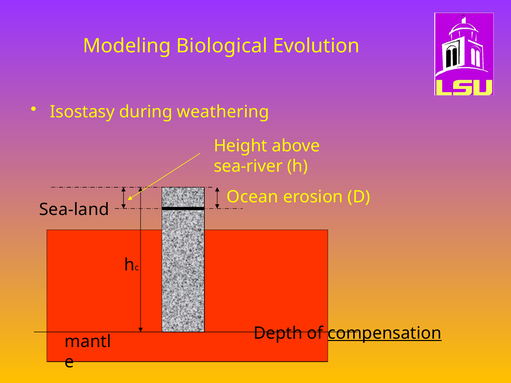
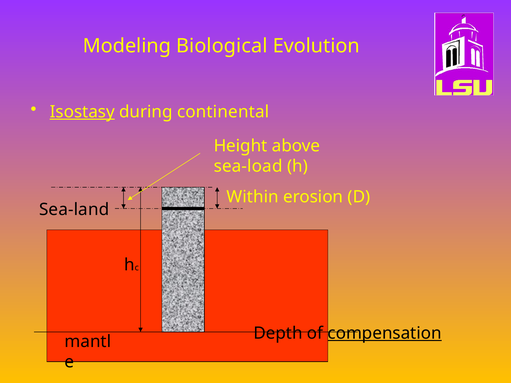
Isostasy underline: none -> present (82, 112)
weathering: weathering -> continental (223, 112)
sea-river: sea-river -> sea-load (248, 166)
Ocean: Ocean -> Within (253, 197)
